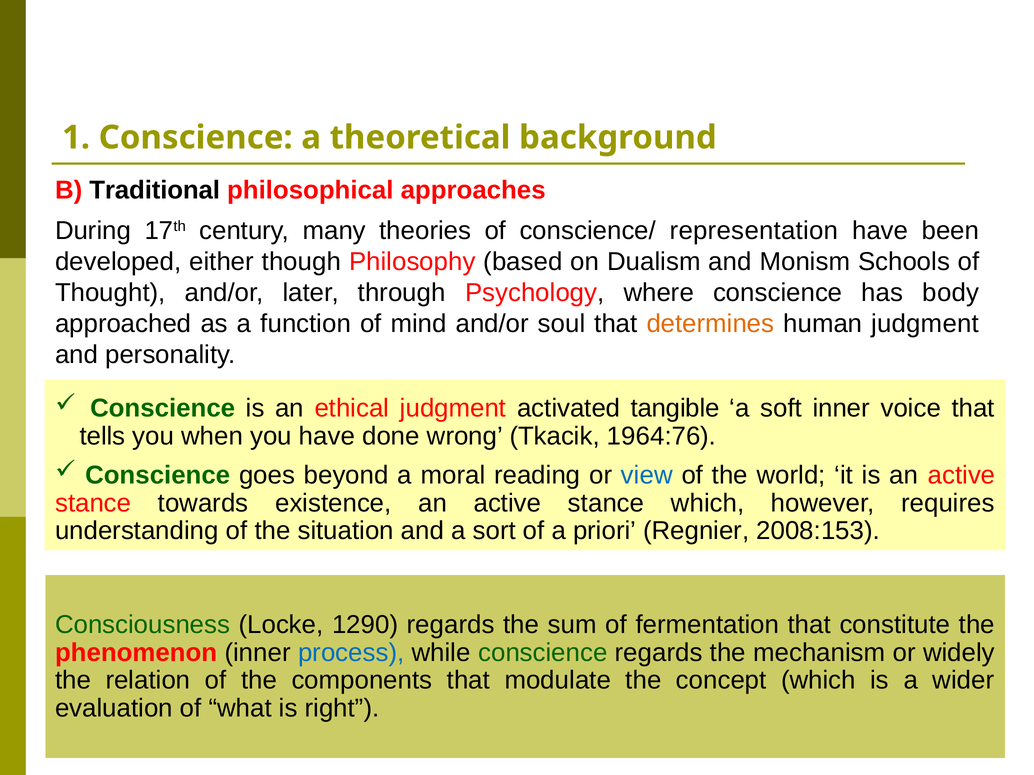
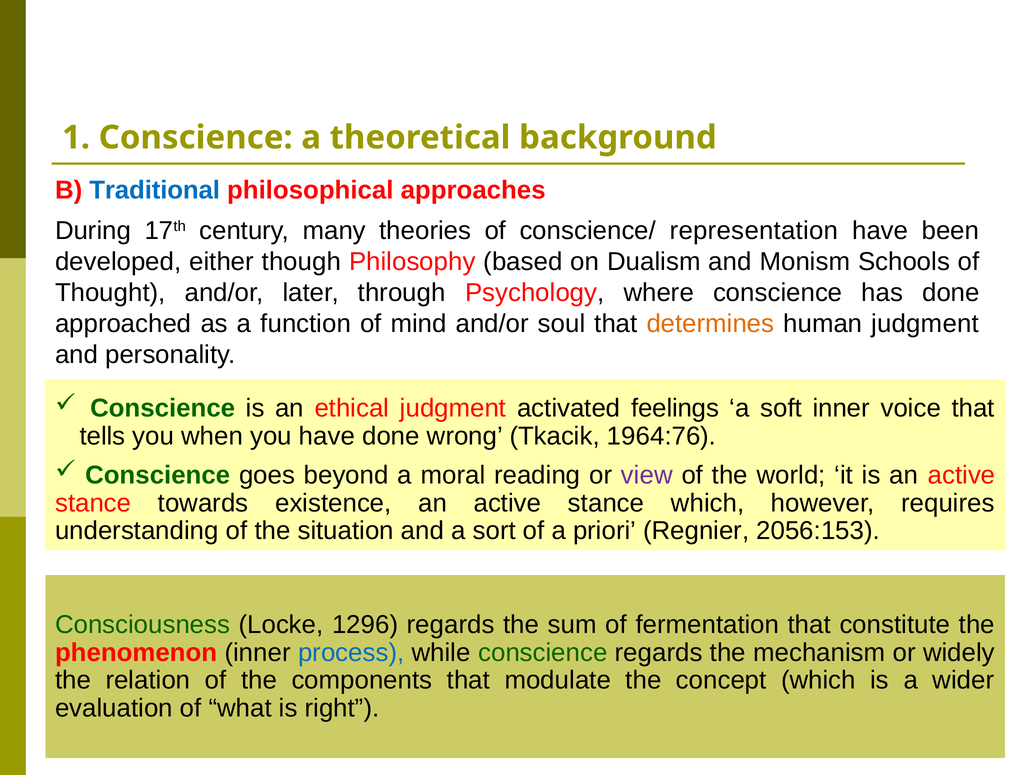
Traditional colour: black -> blue (155, 190)
has body: body -> done (951, 293)
tangible: tangible -> feelings (675, 409)
view colour: blue -> purple (647, 475)
2008:153: 2008:153 -> 2056:153 (818, 531)
1290: 1290 -> 1296 (365, 625)
